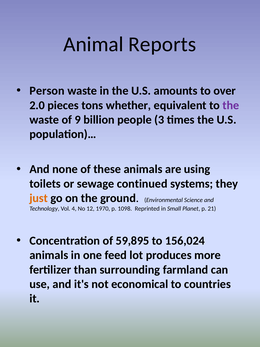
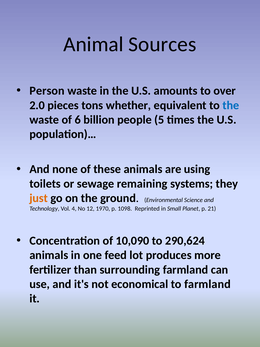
Reports: Reports -> Sources (162, 44)
the colour: purple -> blue (231, 105)
9: 9 -> 6 (78, 120)
3: 3 -> 5 (159, 120)
continued: continued -> remaining (142, 184)
59,895: 59,895 -> 10,090 (132, 241)
156,024: 156,024 -> 290,624 (185, 241)
to countries: countries -> farmland (207, 284)
